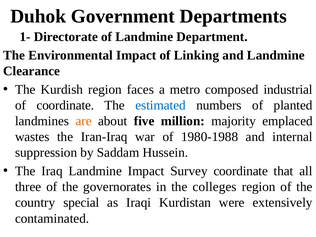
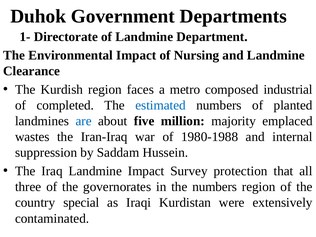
Linking: Linking -> Nursing (197, 55)
of coordinate: coordinate -> completed (65, 105)
are colour: orange -> blue (84, 121)
Survey coordinate: coordinate -> protection (241, 171)
the colleges: colleges -> numbers (215, 187)
